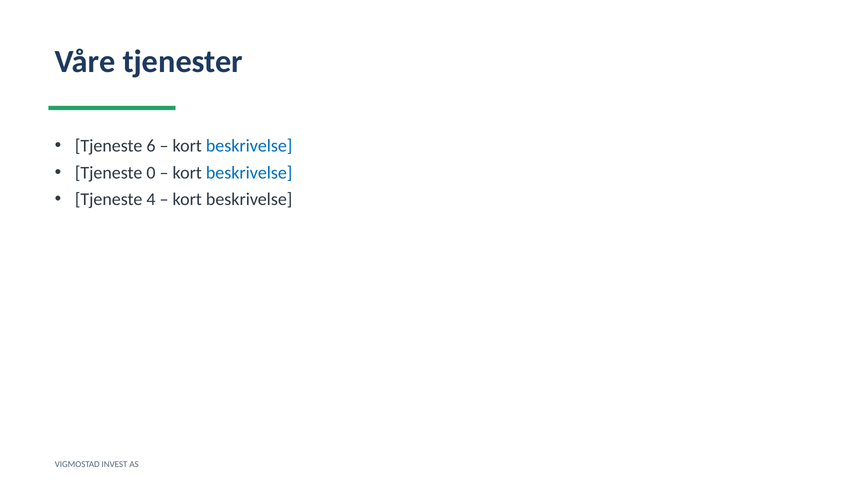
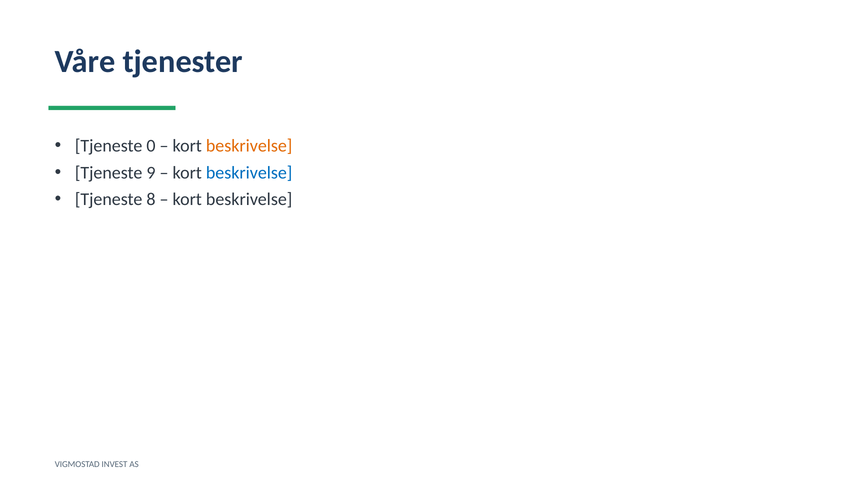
6: 6 -> 0 (151, 146)
beskrivelse colour: blue -> orange (249, 146)
0: 0 -> 9 (151, 173)
4: 4 -> 8 (151, 200)
